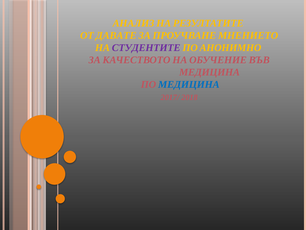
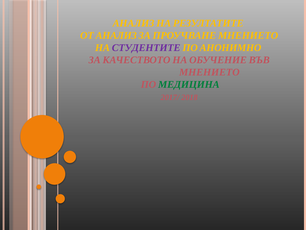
ОТ ДАВАТЕ: ДАВАТЕ -> АНАЛИЗ (116, 35)
МЕДИЦИНА: МЕДИЦИНА -> МНЕНИЕТО (209, 72)
МЕДИЦИНА colour: blue -> green (189, 84)
